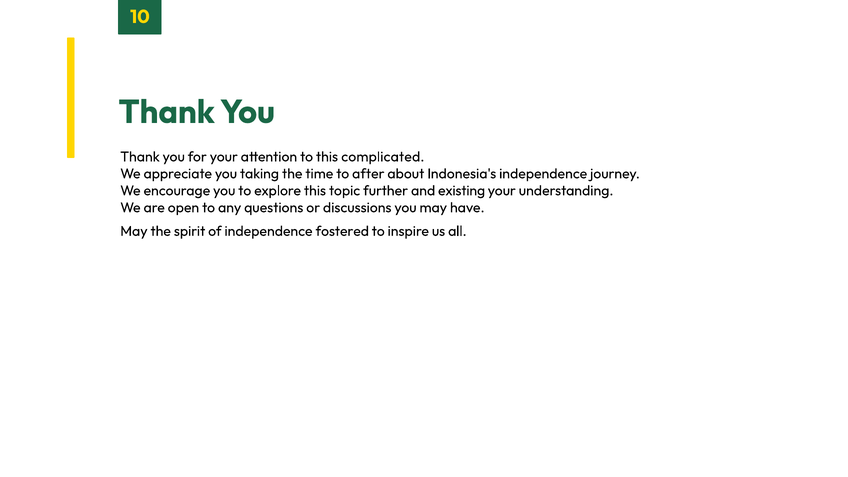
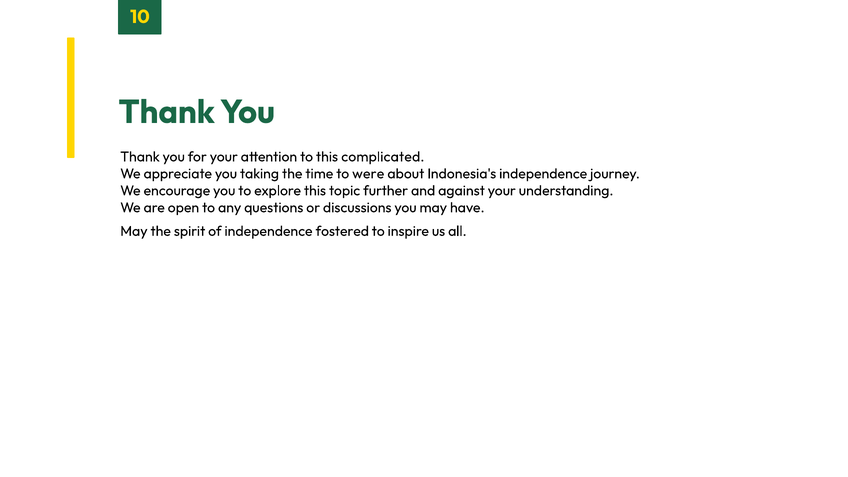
after: after -> were (368, 174)
existing: existing -> against (462, 191)
